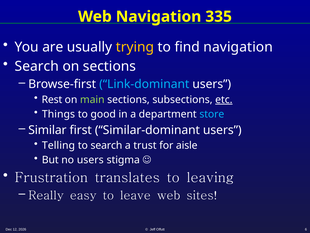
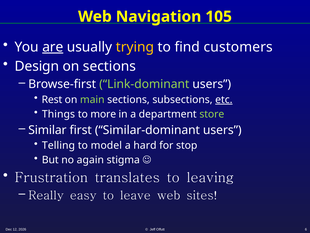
335: 335 -> 105 (219, 17)
are underline: none -> present (53, 47)
find navigation: navigation -> customers (238, 47)
Search: Search -> Design (37, 66)
Link-dominant colour: light blue -> light green (144, 84)
good: good -> more (103, 114)
store colour: light blue -> light green (212, 114)
to search: search -> model (106, 145)
trust: trust -> hard (145, 145)
aisle: aisle -> stop (187, 145)
no users: users -> again (90, 160)
